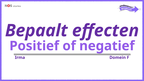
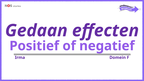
Bepaalt: Bepaalt -> Gedaan (36, 31)
